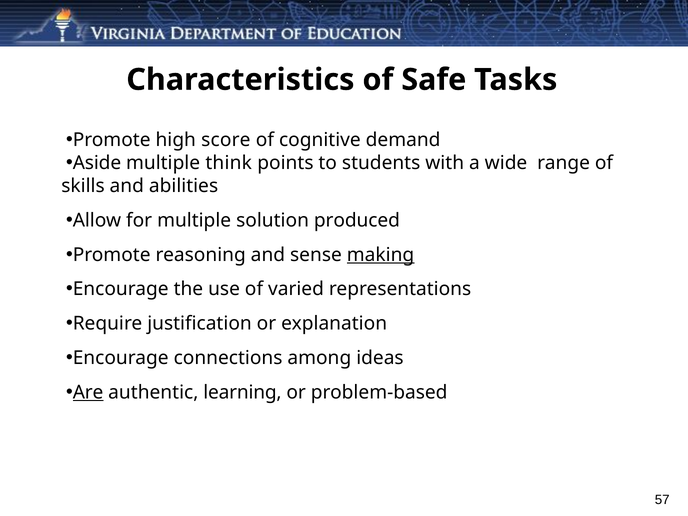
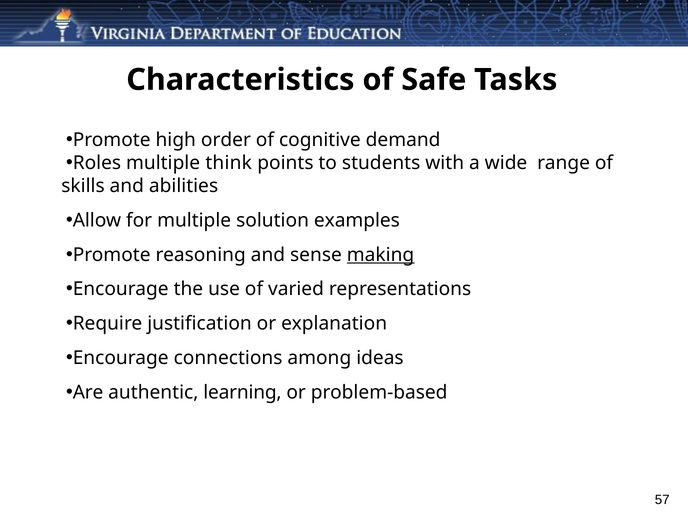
score: score -> order (226, 140)
Aside: Aside -> Roles (97, 163)
produced: produced -> examples (357, 220)
Are underline: present -> none (88, 392)
